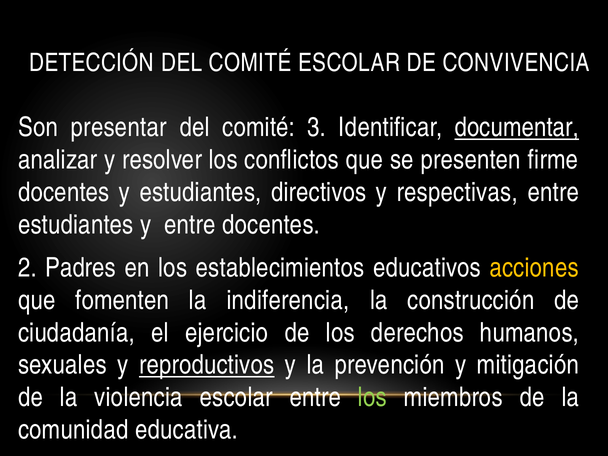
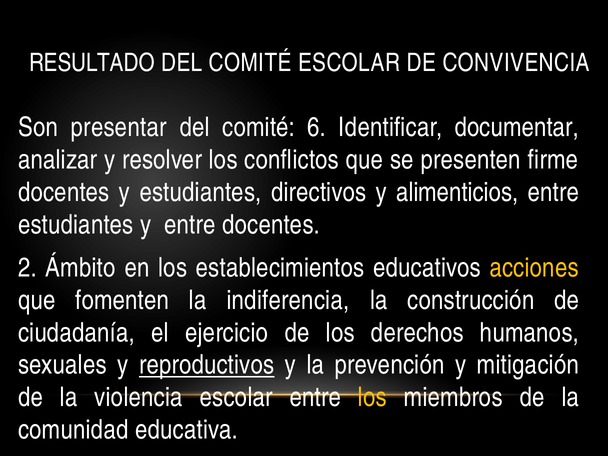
DETECCIÓN: DETECCIÓN -> RESULTADO (92, 63)
3: 3 -> 6 (317, 128)
documentar underline: present -> none (517, 128)
respectivas: respectivas -> alimenticios (457, 192)
Padres: Padres -> Ámbito (81, 268)
los colour: light green -> yellow (372, 398)
